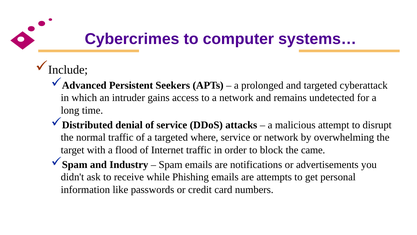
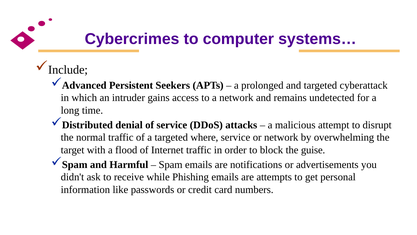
came: came -> guise (313, 150)
Industry: Industry -> Harmful (129, 164)
